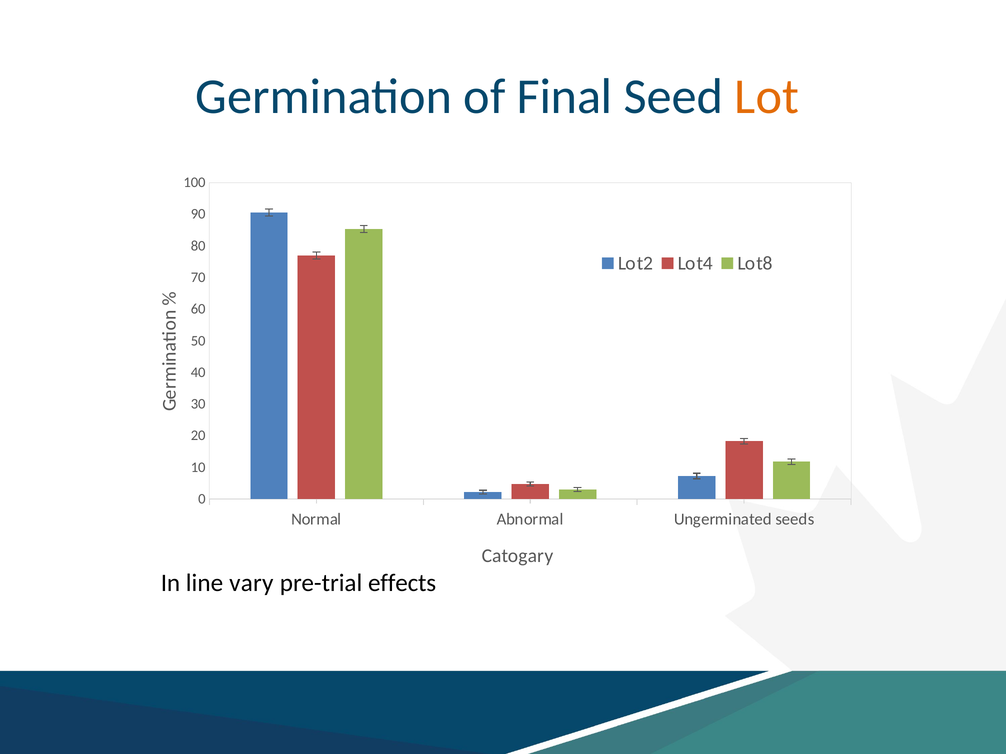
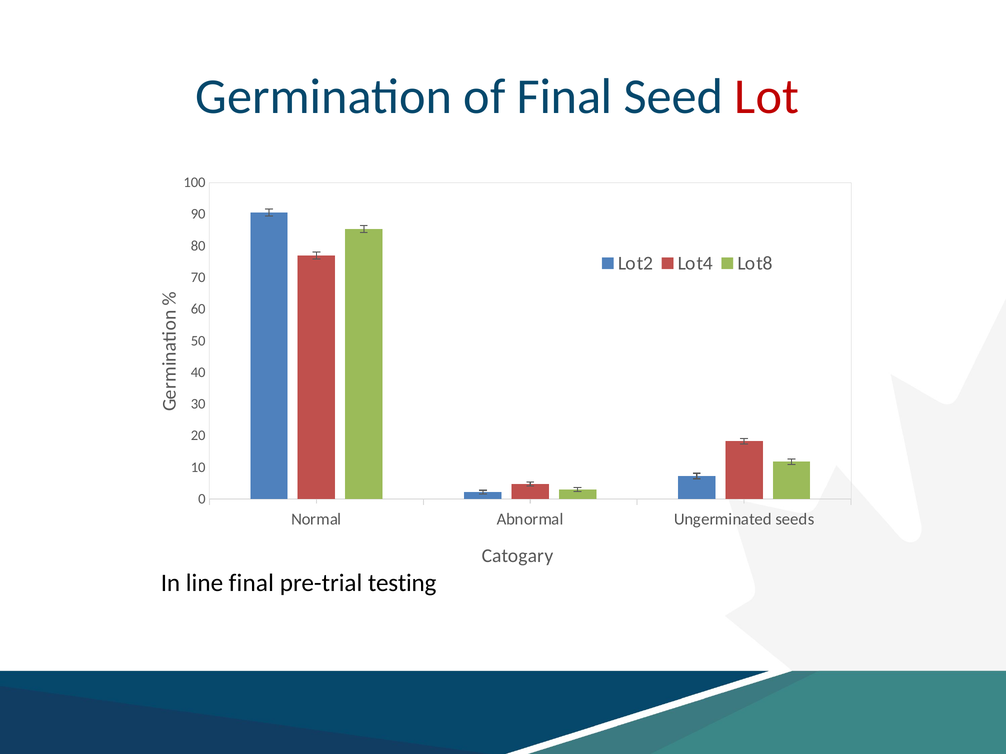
Lot colour: orange -> red (767, 97)
line vary: vary -> final (251, 583)
effects: effects -> testing (402, 583)
